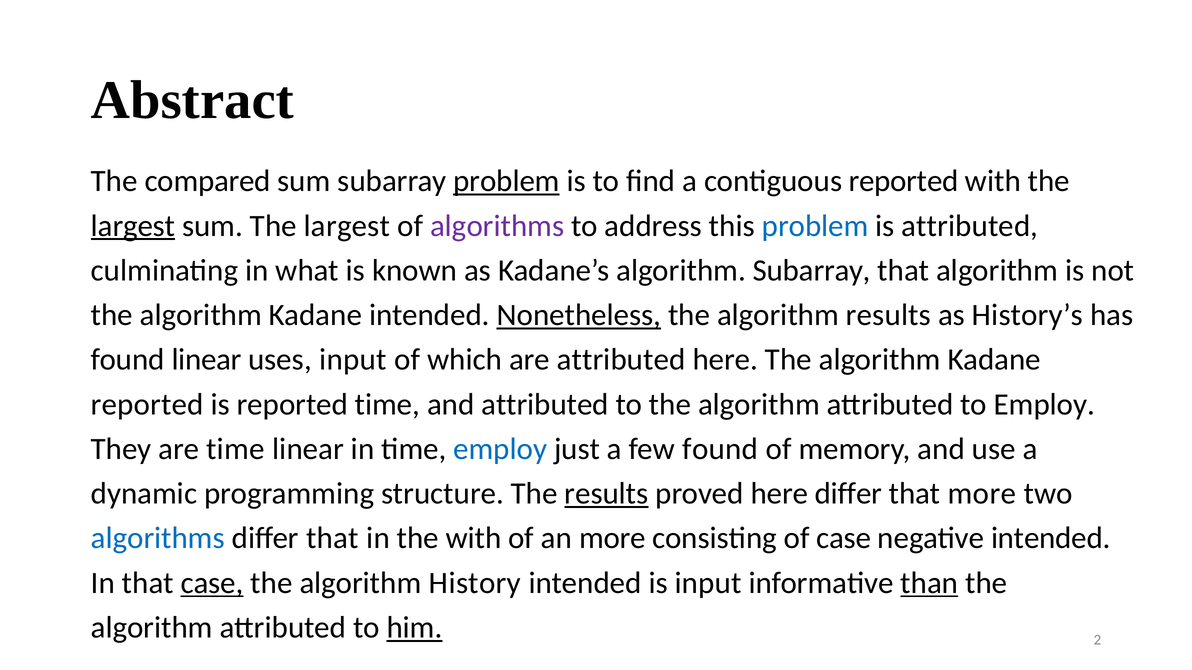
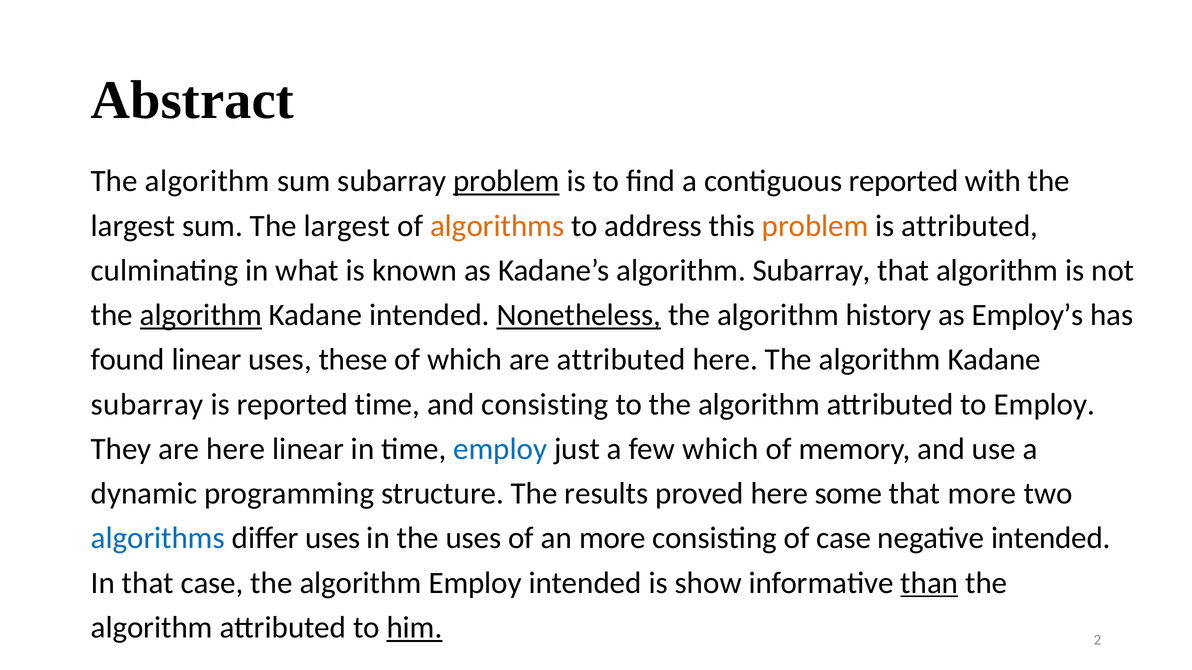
compared: compared -> algorithm (207, 181)
largest underline: present -> none (133, 226)
algorithms colour: purple -> orange (497, 226)
problem colour: blue -> orange (815, 226)
algorithm underline: none -> present (201, 315)
algorithm results: results -> history (889, 315)
History’s: History’s -> Employ’s (1028, 315)
uses input: input -> these (353, 360)
reported: reported -> subarray (147, 405)
and attributed: attributed -> consisting (545, 405)
are time: time -> here (236, 449)
few found: found -> which (720, 449)
results underline: present -> none (606, 494)
here differ: differ -> some (849, 494)
that: that -> uses (333, 539)
the with: with -> uses (474, 539)
case underline: present -> none (212, 583)
algorithm History: History -> Employ (475, 583)
is input: input -> show (708, 583)
